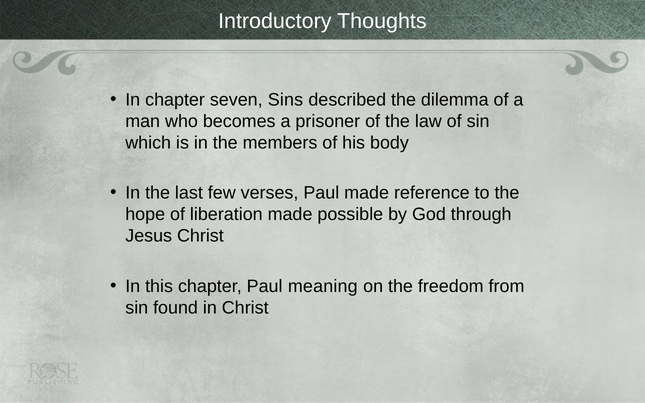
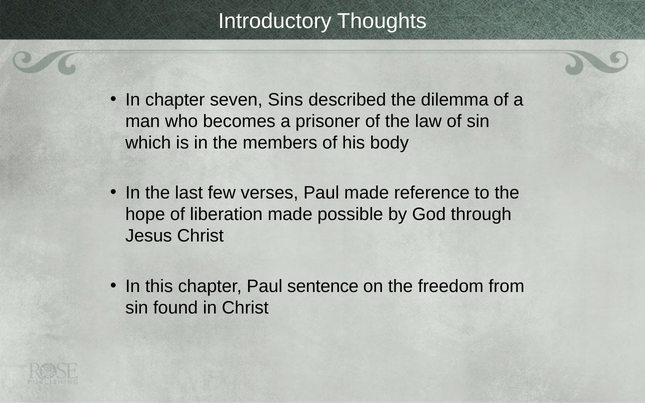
meaning: meaning -> sentence (323, 286)
